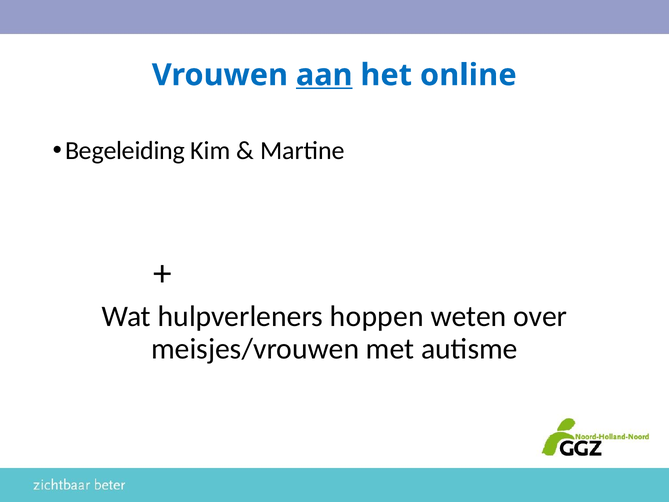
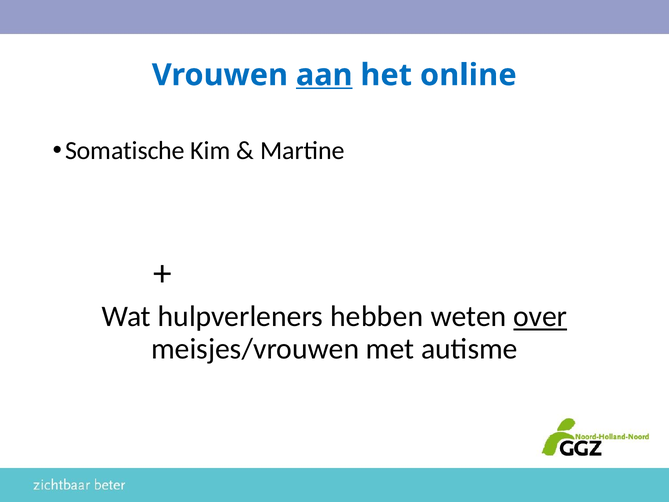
Begeleiding: Begeleiding -> Somatische (125, 151)
hoppen: hoppen -> hebben (377, 316)
over underline: none -> present (540, 316)
